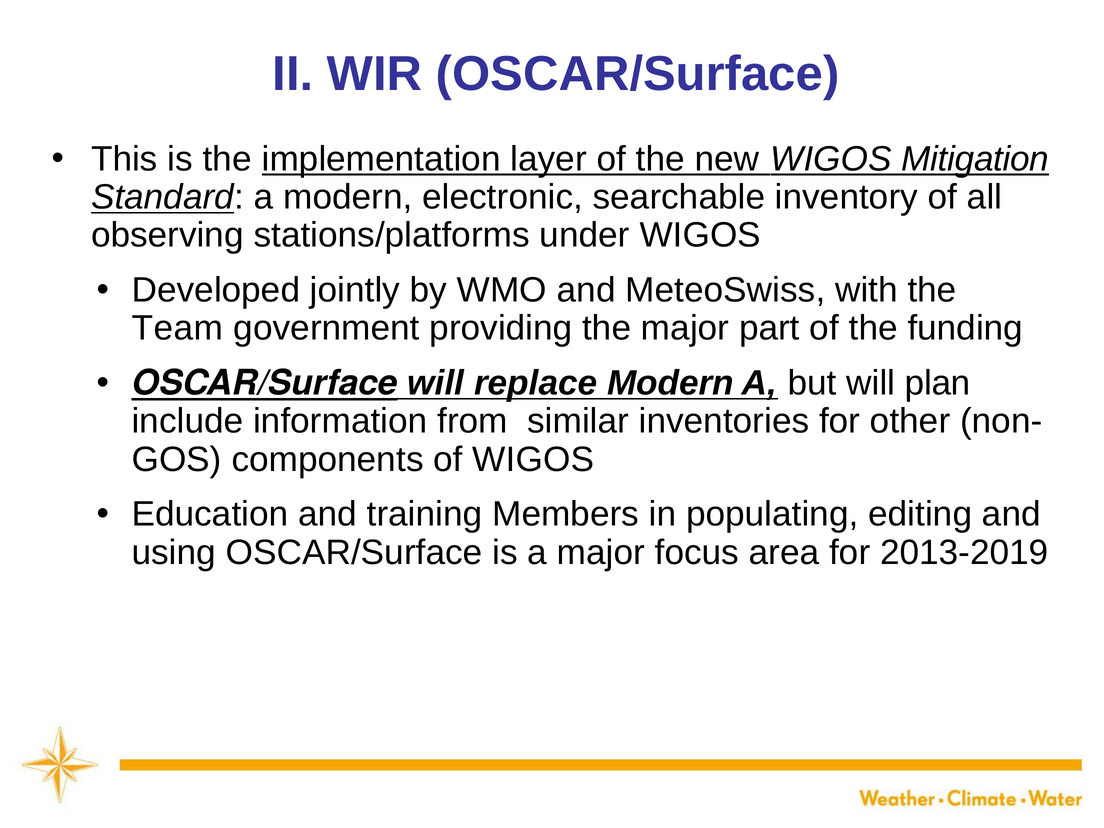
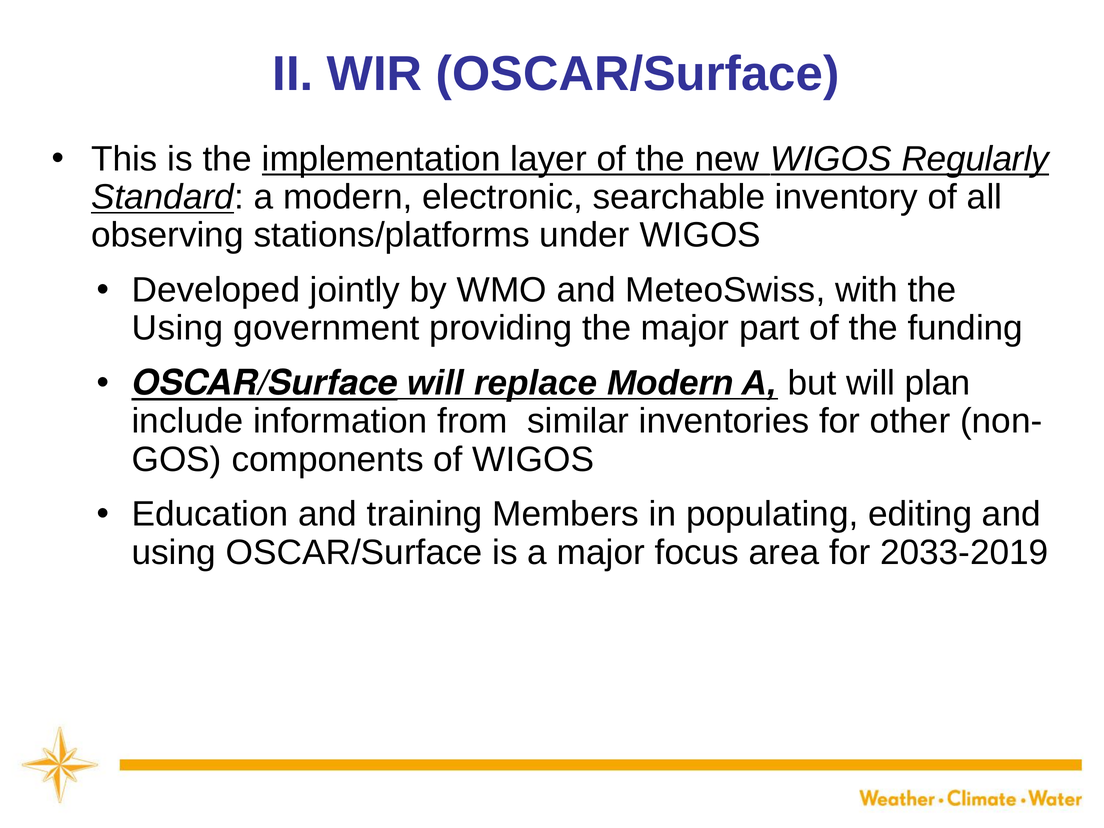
Mitigation: Mitigation -> Regularly (975, 159)
Team: Team -> Using (178, 328)
2013-2019: 2013-2019 -> 2033-2019 (964, 552)
